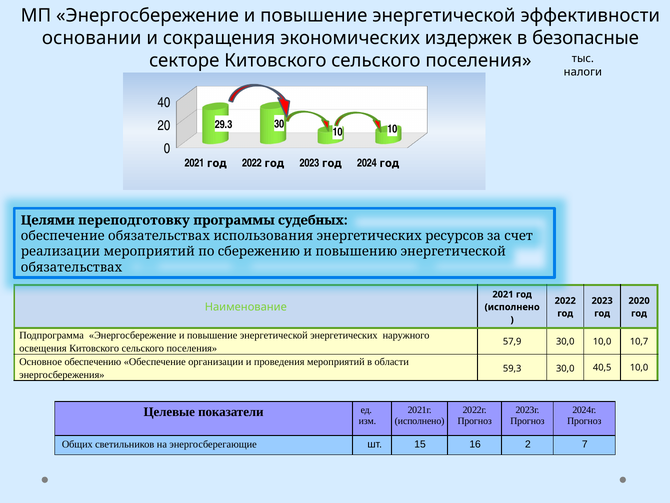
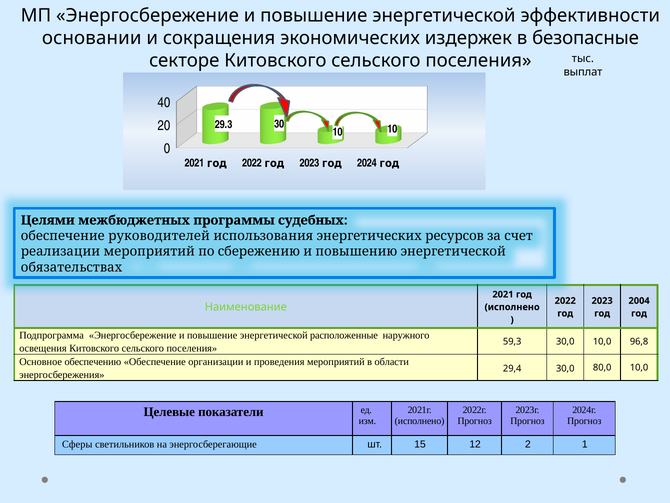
налоги: налоги -> выплат (583, 72)
переподготовку: переподготовку -> межбюджетных (134, 220)
обеспечение обязательствах: обязательствах -> руководителей (159, 236)
2020: 2020 -> 2004 (639, 300)
энергетической энергетических: энергетических -> расположенные (344, 335)
57,9: 57,9 -> 59,3 (512, 341)
10,7: 10,7 -> 96,8 (639, 341)
59,3: 59,3 -> 29,4 (512, 368)
40,5: 40,5 -> 80,0 (602, 368)
Общих: Общих -> Сферы (77, 444)
16: 16 -> 12 (475, 444)
7: 7 -> 1 (585, 444)
